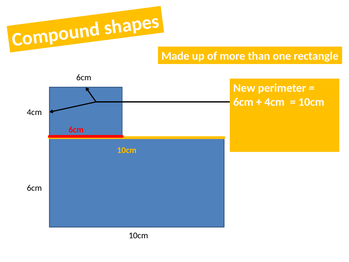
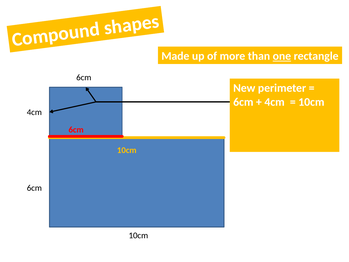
one underline: none -> present (282, 56)
